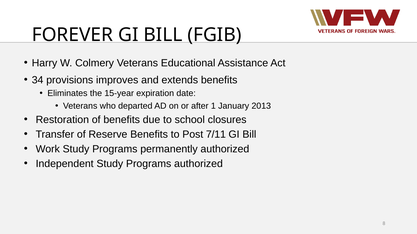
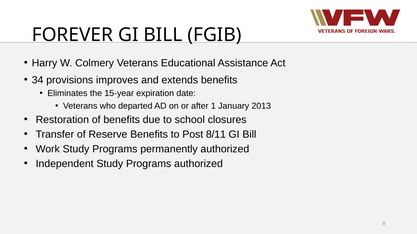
7/11: 7/11 -> 8/11 (216, 135)
